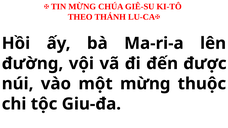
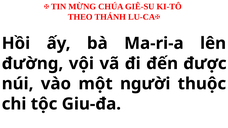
một mừng: mừng -> người (145, 84)
